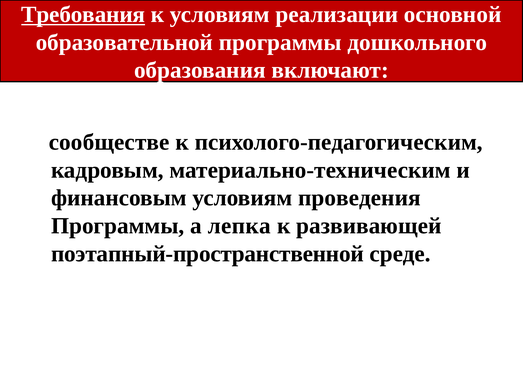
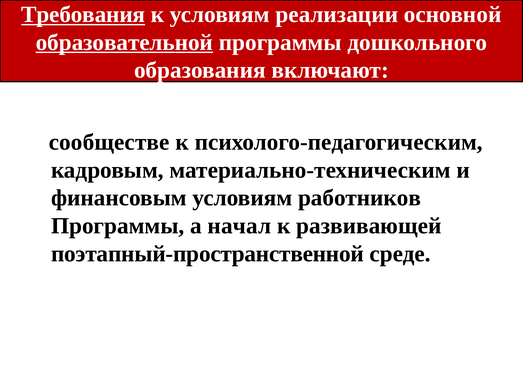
образовательной underline: none -> present (124, 42)
проведения: проведения -> работников (360, 198)
лепка: лепка -> начал (239, 226)
